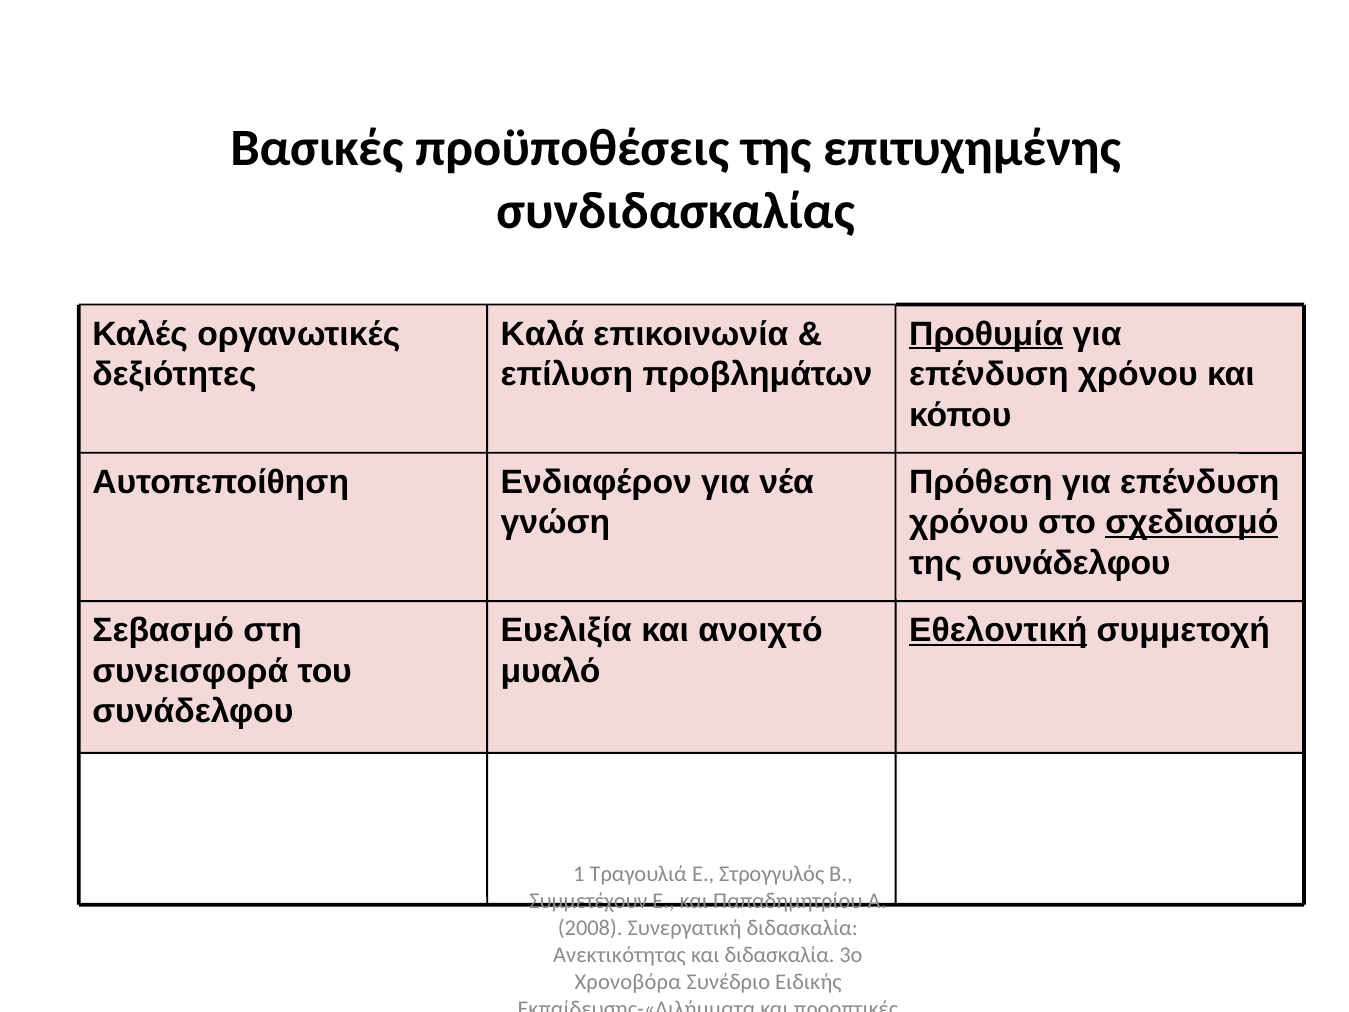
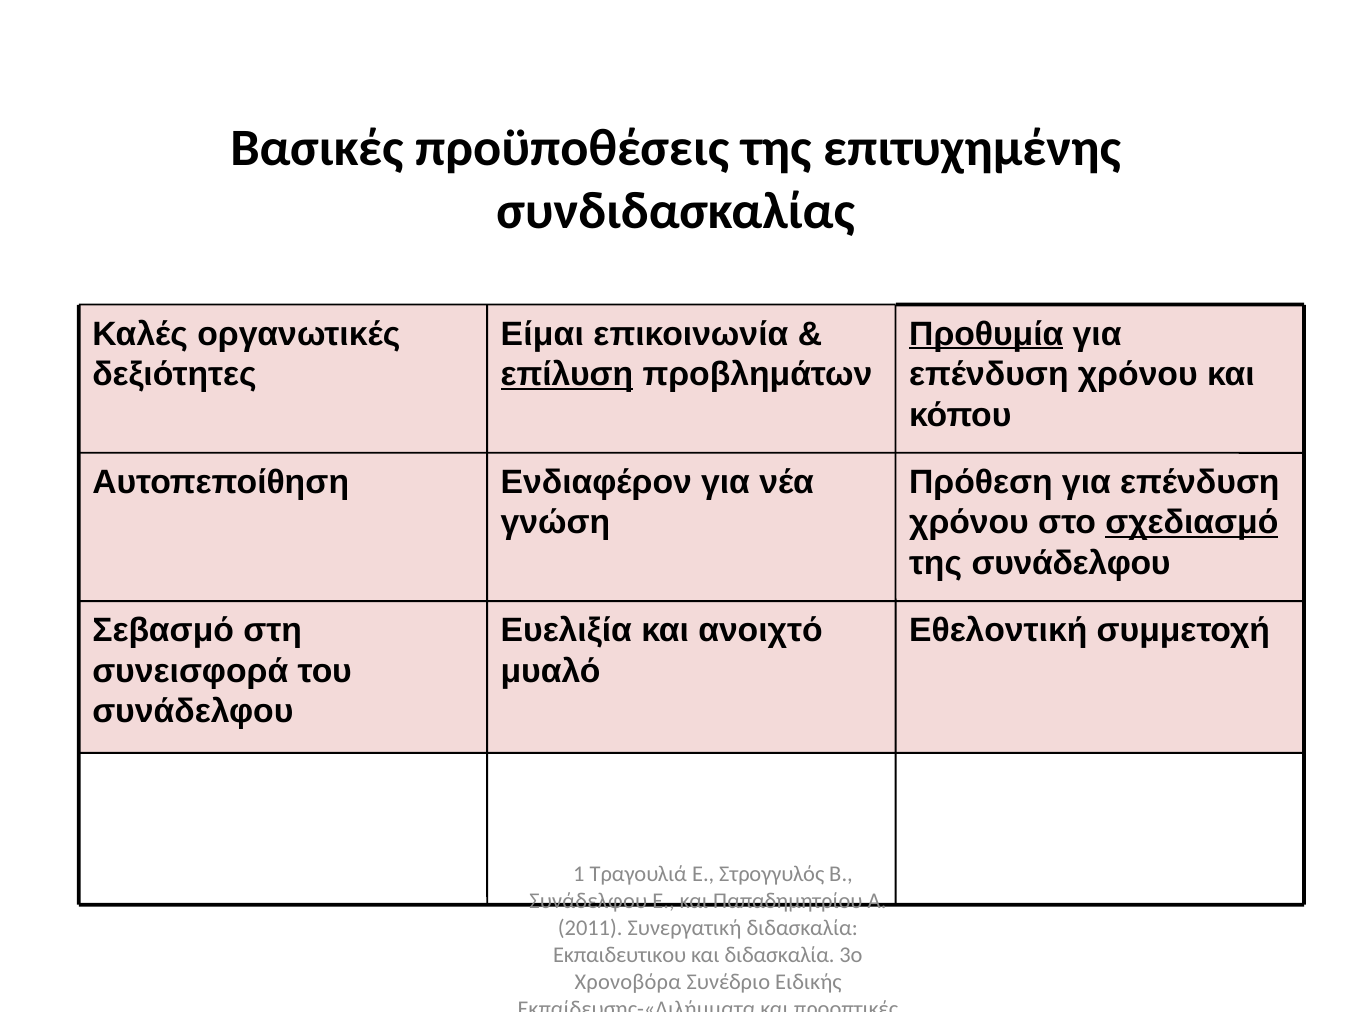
Καλά: Καλά -> Είμαι (542, 334)
επίλυση underline: none -> present (567, 374)
Εθελοντική underline: present -> none (998, 630)
Συμμετέχουν: Συμμετέχουν -> Συνάδελφου (588, 901)
2008: 2008 -> 2011 (590, 928)
Ανεκτικότητας: Ανεκτικότητας -> Εκπαιδευτικου (620, 955)
